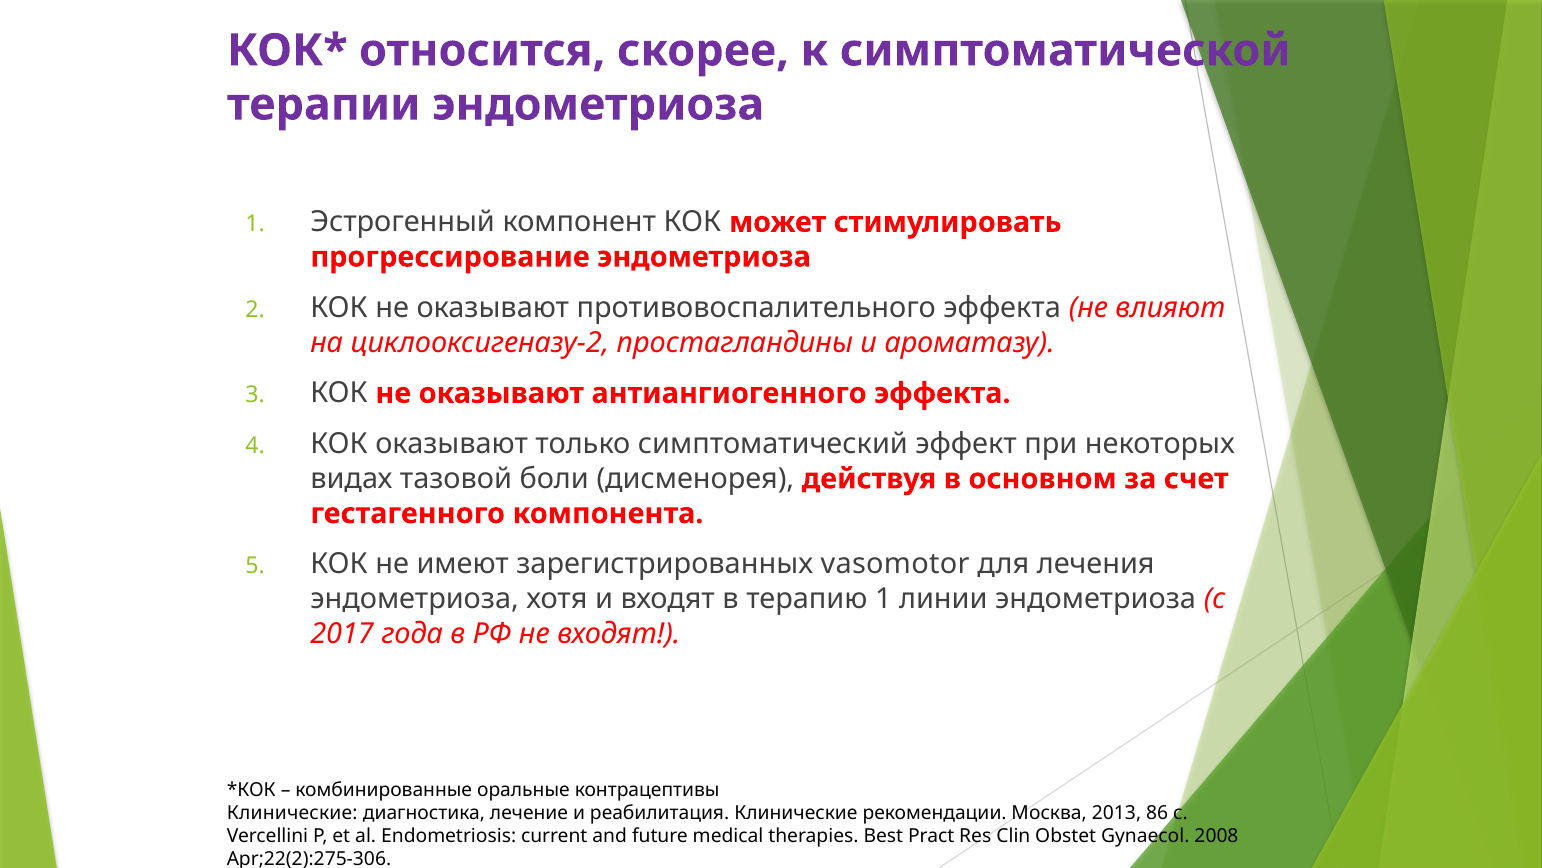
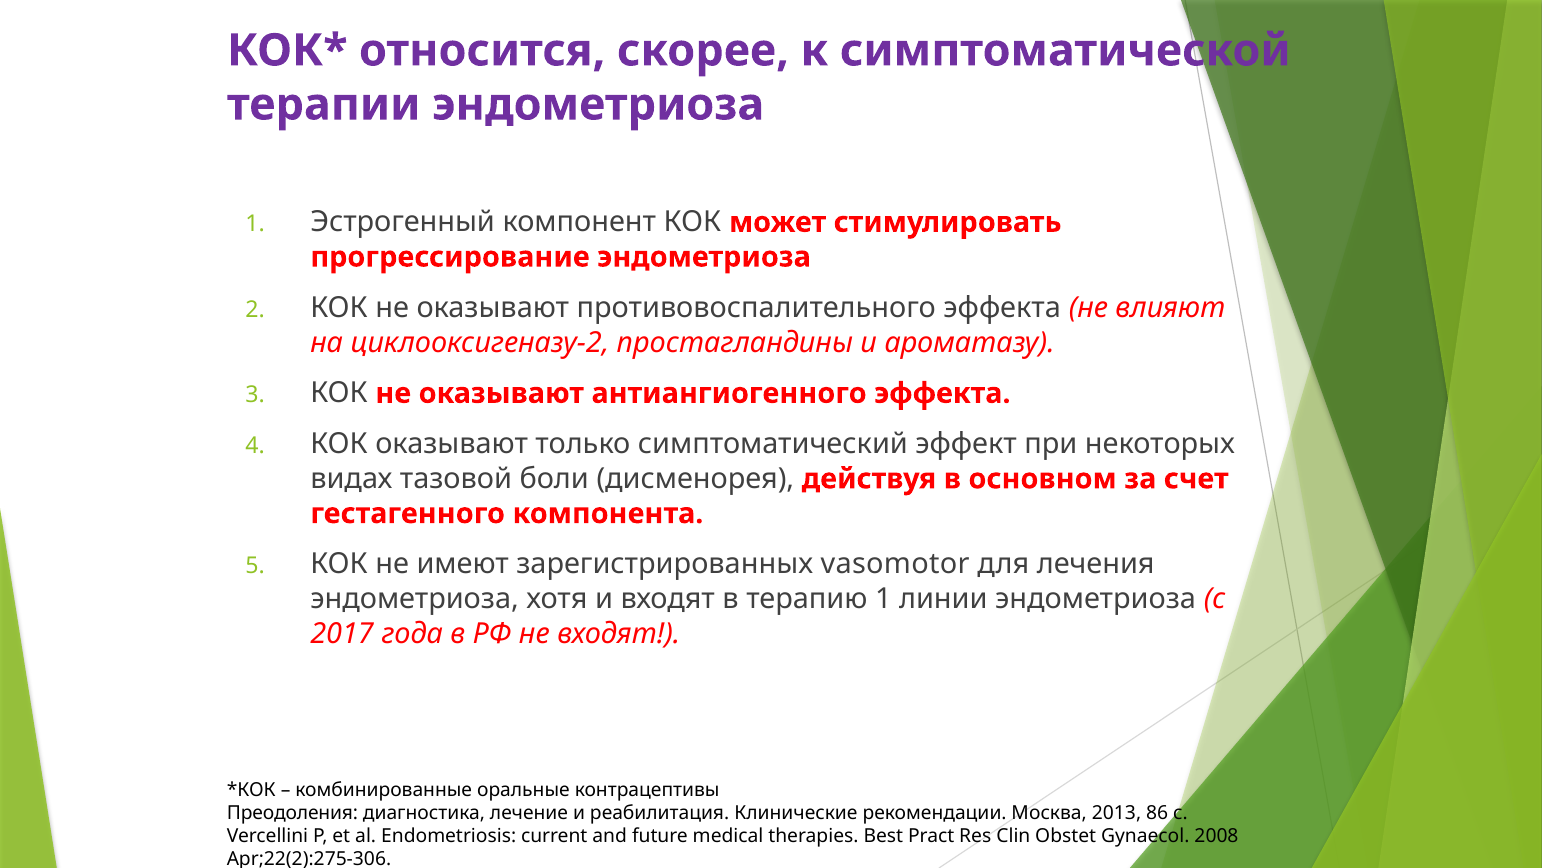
Клинические: Клинические -> Преодоления (292, 812)
